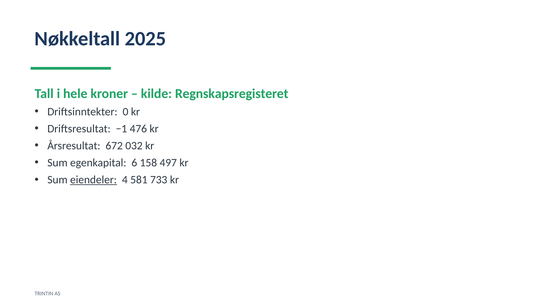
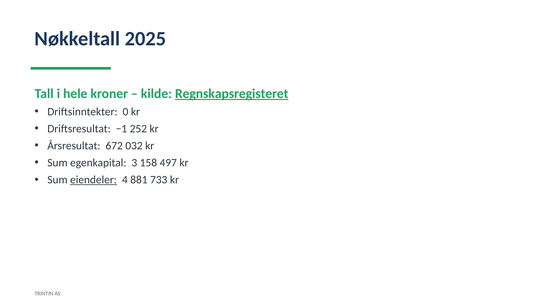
Regnskapsregisteret underline: none -> present (232, 94)
476: 476 -> 252 (138, 129)
6: 6 -> 3 (134, 163)
581: 581 -> 881 (139, 180)
